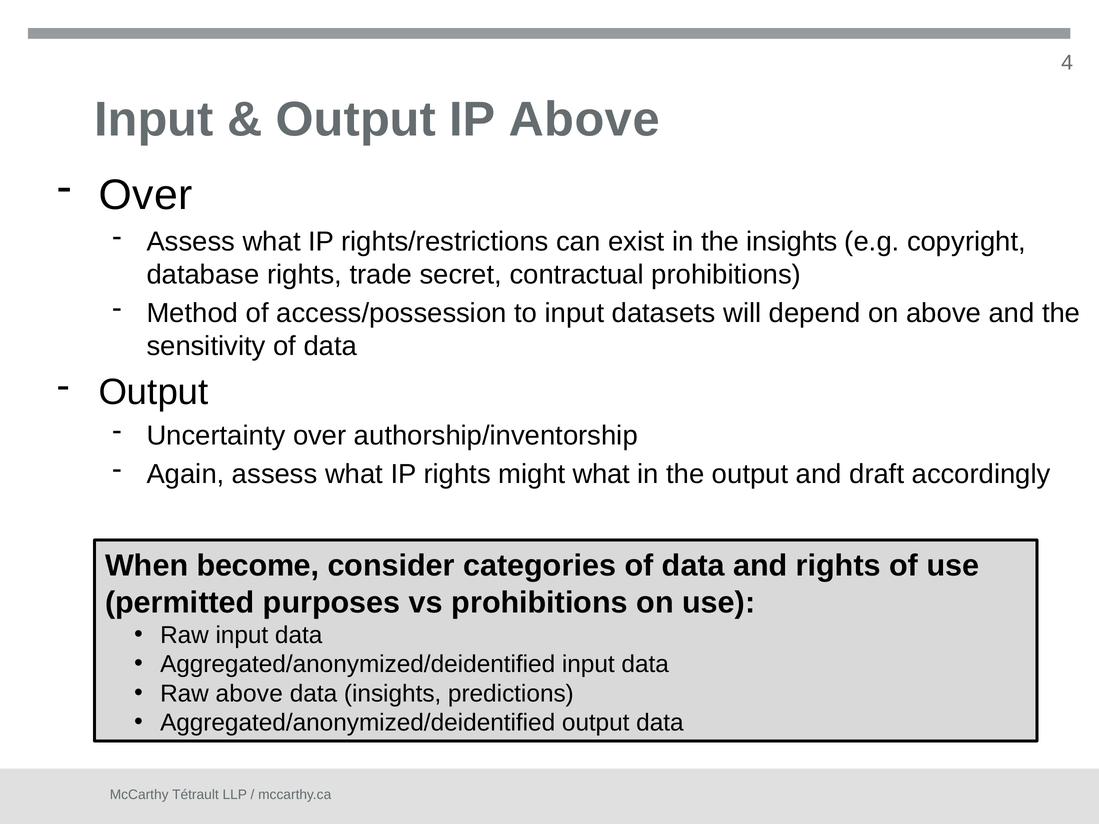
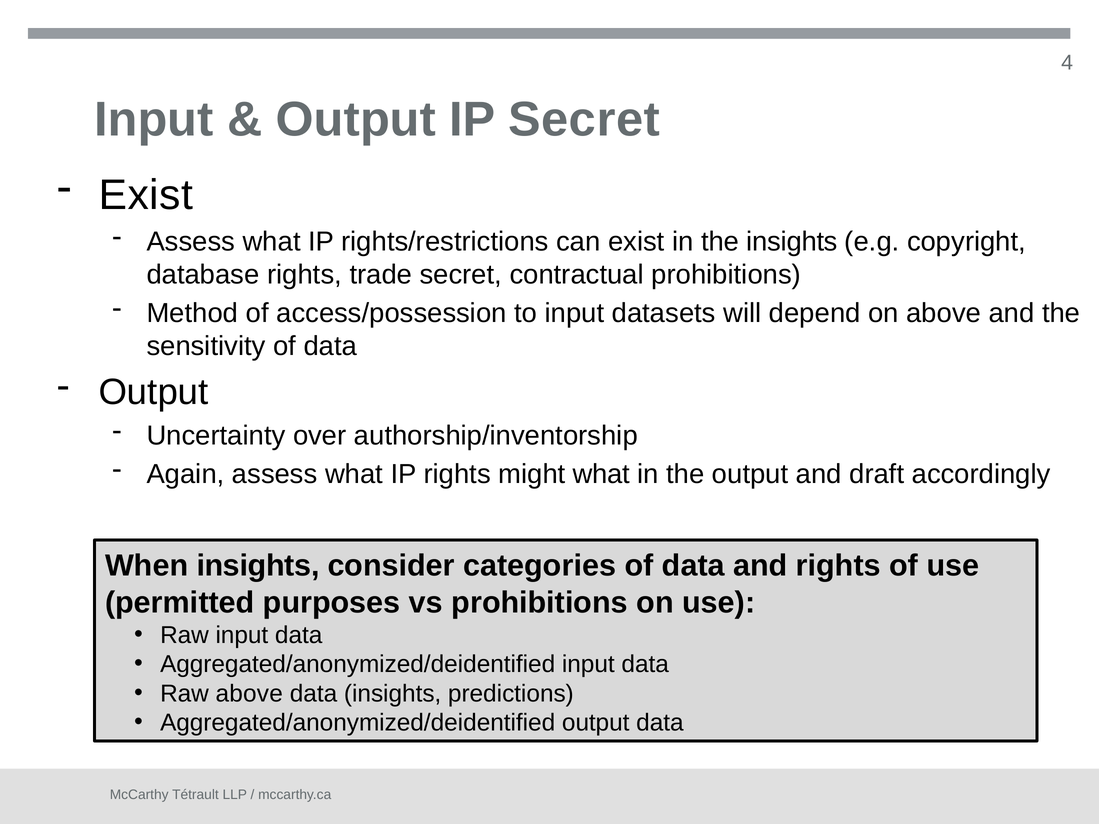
IP Above: Above -> Secret (584, 120)
Over: Over -> Exist (146, 195)
When become: become -> insights (258, 566)
